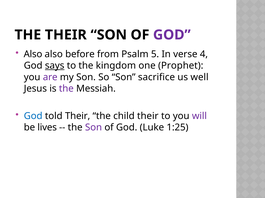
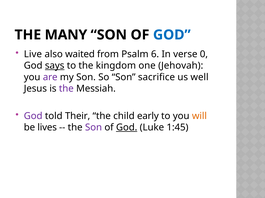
THE THEIR: THEIR -> MANY (66, 35)
GOD colour: purple -> blue (172, 35)
Also: Also -> Live (33, 54)
before: before -> waited (80, 54)
5: 5 -> 6 (155, 54)
4: 4 -> 0 (204, 54)
Prophet: Prophet -> Jehovah (181, 66)
God colour: blue -> purple (33, 116)
child their: their -> early (148, 116)
will colour: purple -> orange (199, 116)
God underline: none -> present (127, 128)
1:25: 1:25 -> 1:45 (177, 128)
